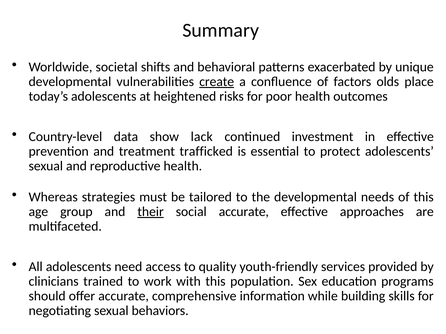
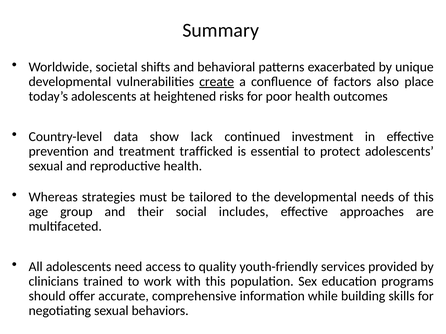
olds: olds -> also (388, 82)
their underline: present -> none (151, 212)
social accurate: accurate -> includes (244, 212)
